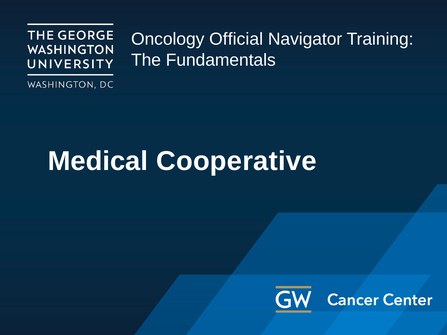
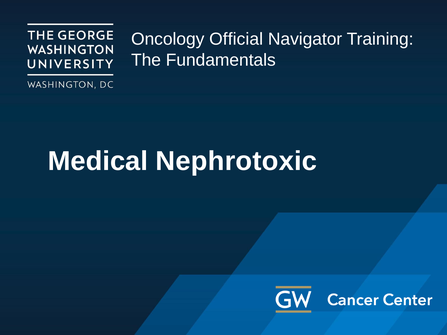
Cooperative: Cooperative -> Nephrotoxic (236, 161)
